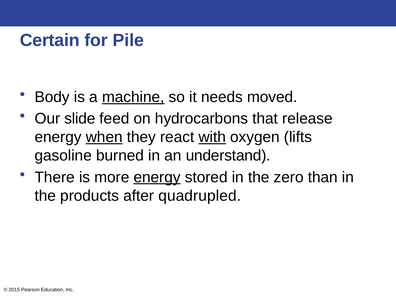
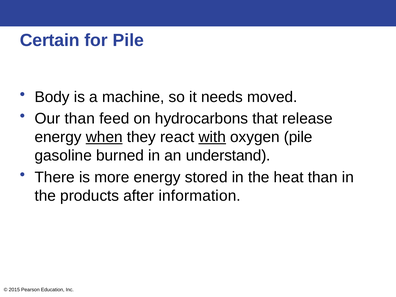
machine underline: present -> none (133, 97)
Our slide: slide -> than (80, 119)
oxygen lifts: lifts -> pile (298, 137)
energy underline: present -> none (157, 177)
zero: zero -> heat (289, 177)
quadrupled: quadrupled -> information (200, 196)
